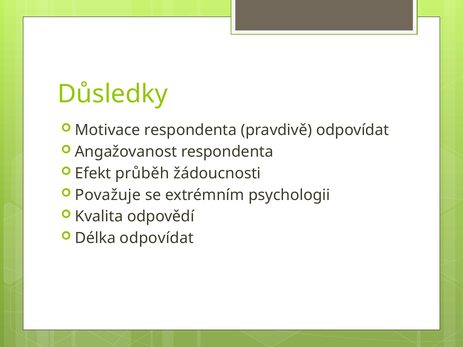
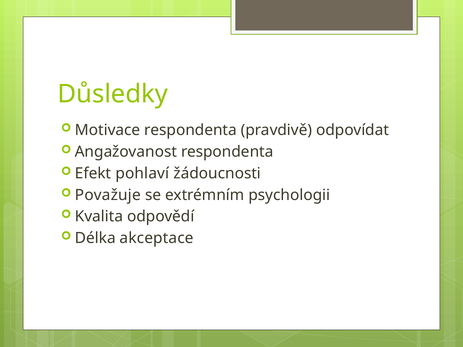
průběh: průběh -> pohlaví (142, 174)
Délka odpovídat: odpovídat -> akceptace (157, 238)
